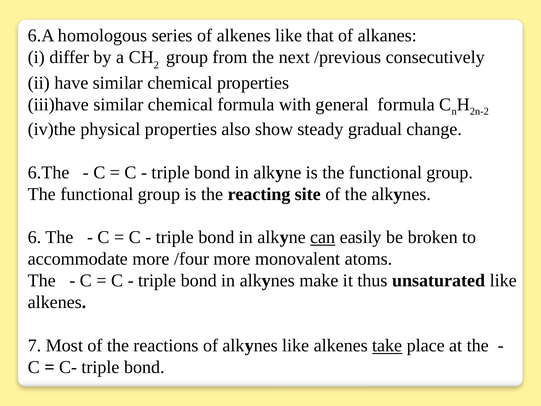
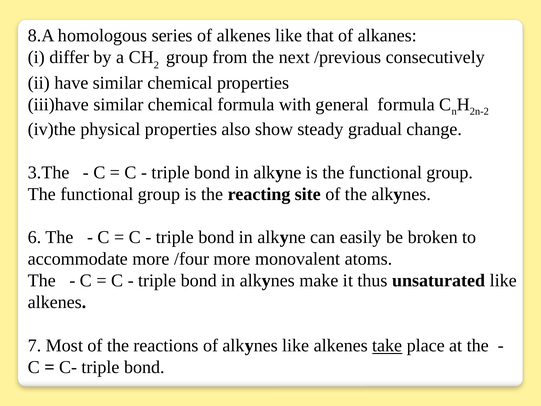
6.A: 6.A -> 8.A (41, 36)
6.The: 6.The -> 3.The (49, 172)
can underline: present -> none (323, 237)
